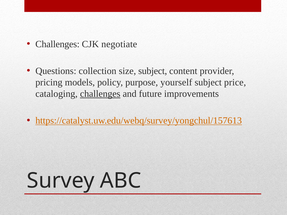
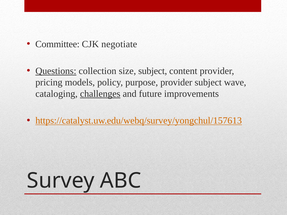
Challenges: Challenges -> Committee (57, 44)
Questions underline: none -> present (56, 71)
purpose yourself: yourself -> provider (176, 82)
price: price -> wave (235, 82)
